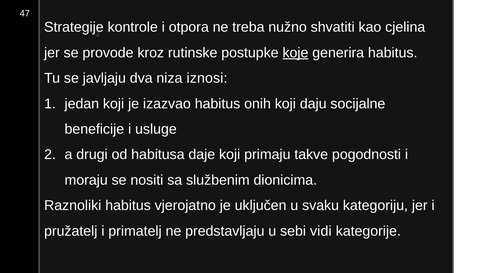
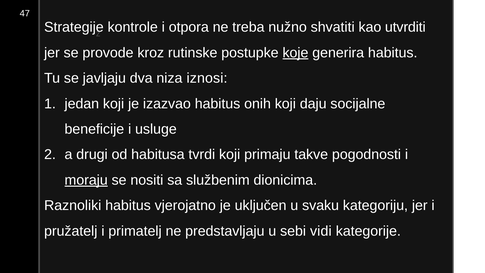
cjelina: cjelina -> utvrditi (405, 27)
daje: daje -> tvrdi (202, 155)
moraju underline: none -> present (86, 180)
